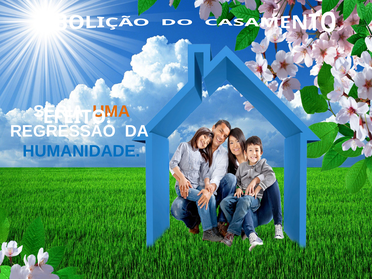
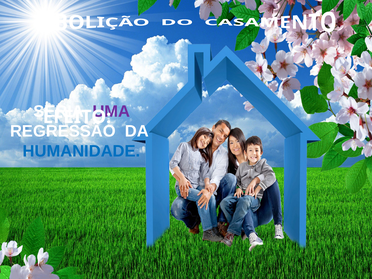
UMA colour: orange -> purple (111, 111)
